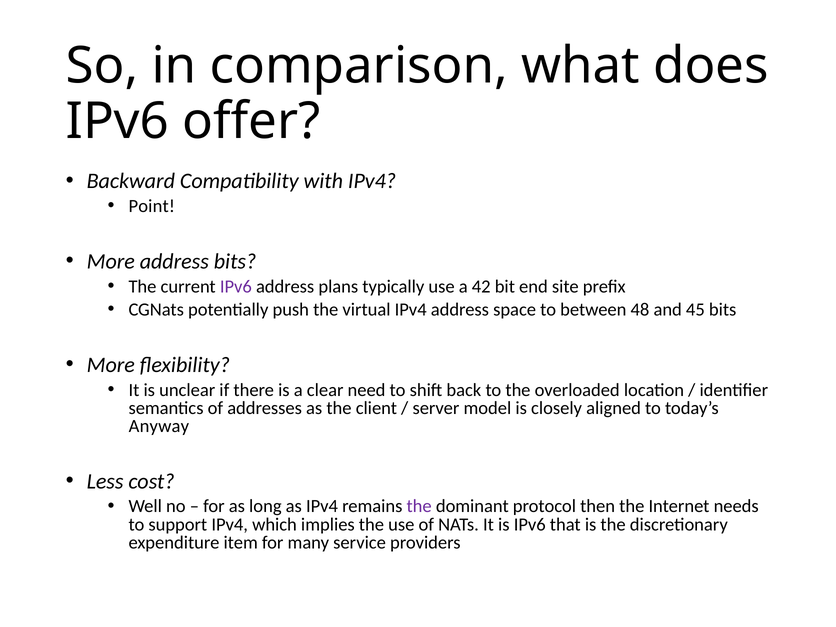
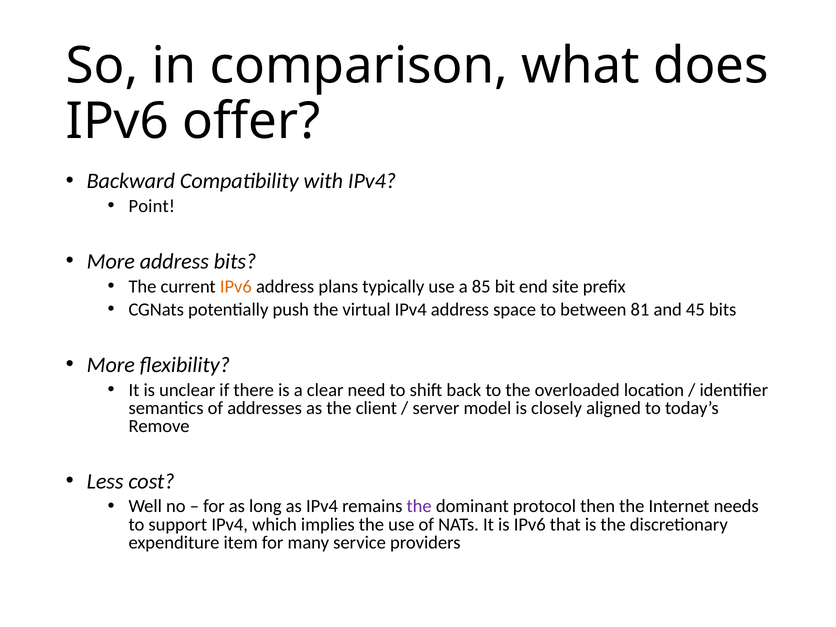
IPv6 colour: purple -> orange (236, 286)
42: 42 -> 85 (481, 286)
48: 48 -> 81 (640, 310)
Anyway: Anyway -> Remove (159, 426)
